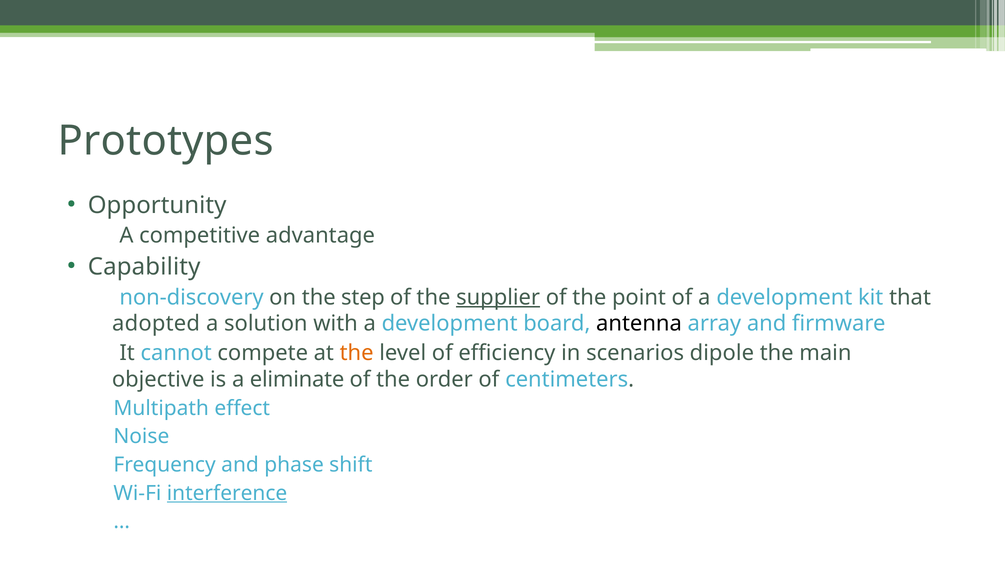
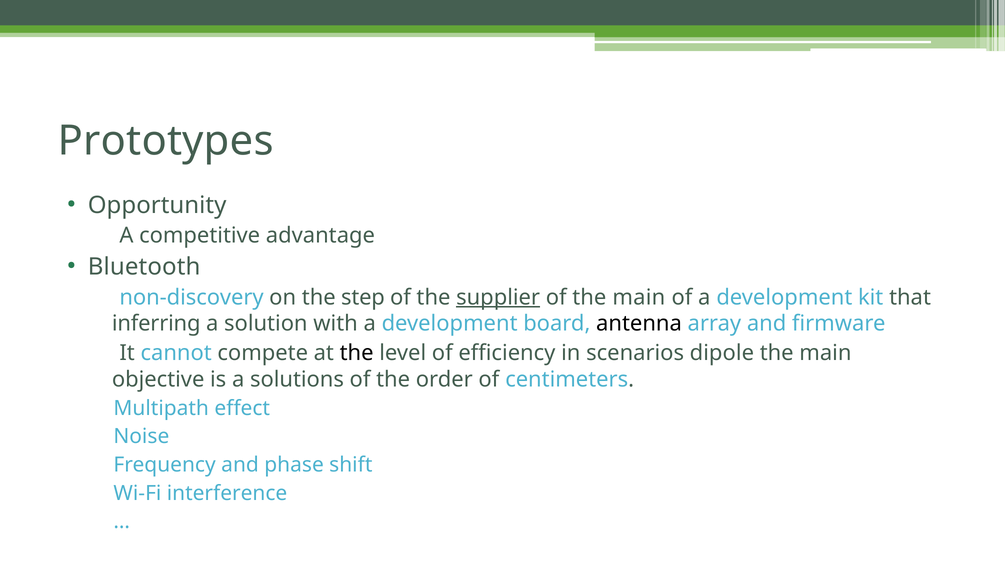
Capability: Capability -> Bluetooth (144, 267)
of the point: point -> main (639, 297)
adopted: adopted -> inferring (156, 324)
the colour: orange -> black (357, 353)
eliminate: eliminate -> solutions (297, 380)
interference underline: present -> none (227, 493)
